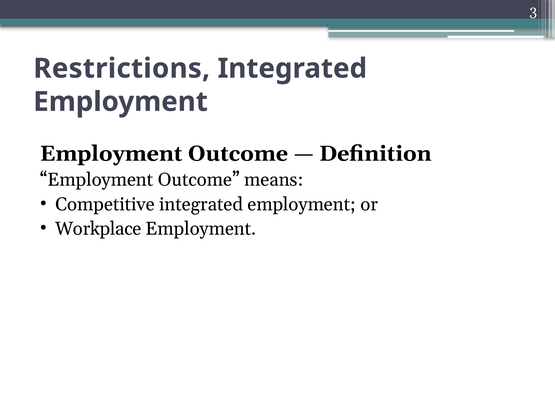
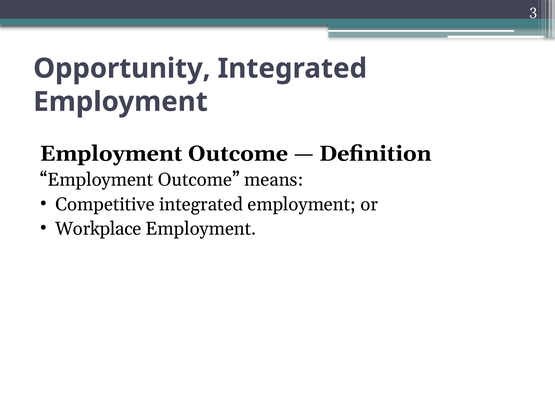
Restrictions: Restrictions -> Opportunity (122, 69)
